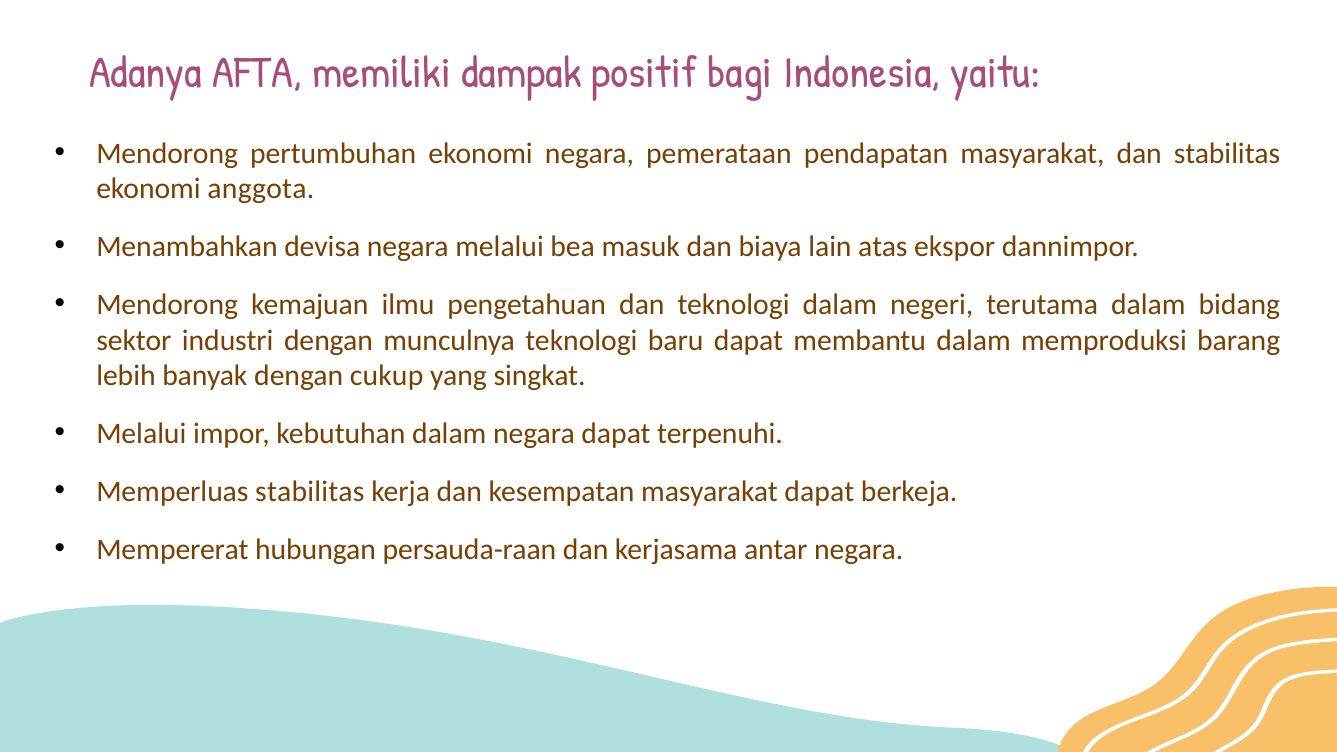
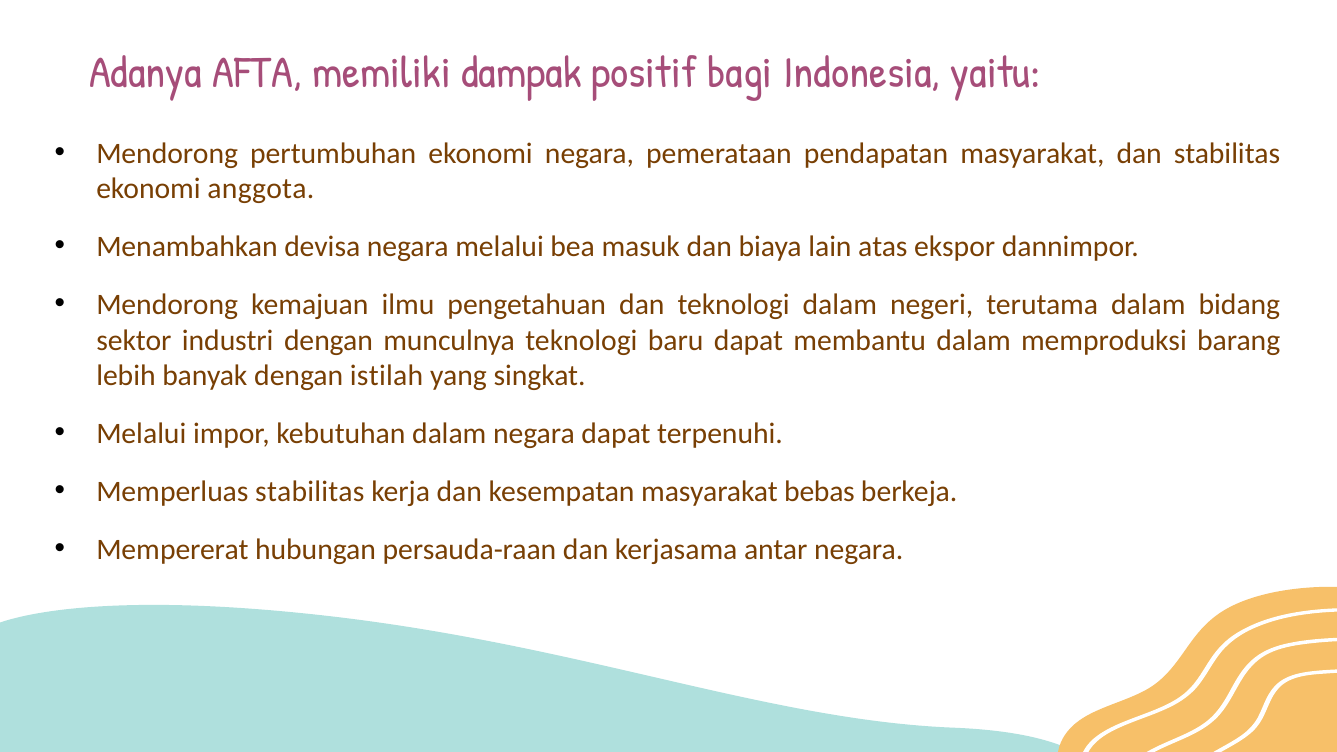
cukup: cukup -> istilah (387, 376)
masyarakat dapat: dapat -> bebas (820, 492)
